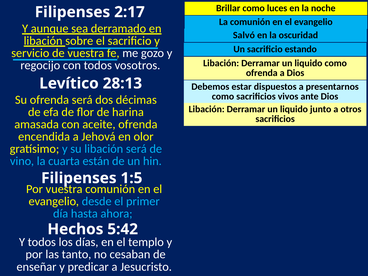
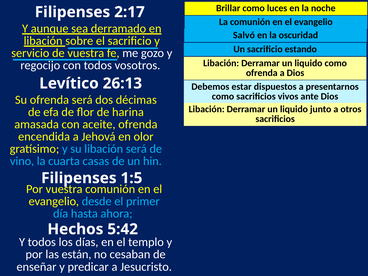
28:13: 28:13 -> 26:13 (122, 83)
están: están -> casas (96, 161)
tanto: tanto -> están (76, 254)
